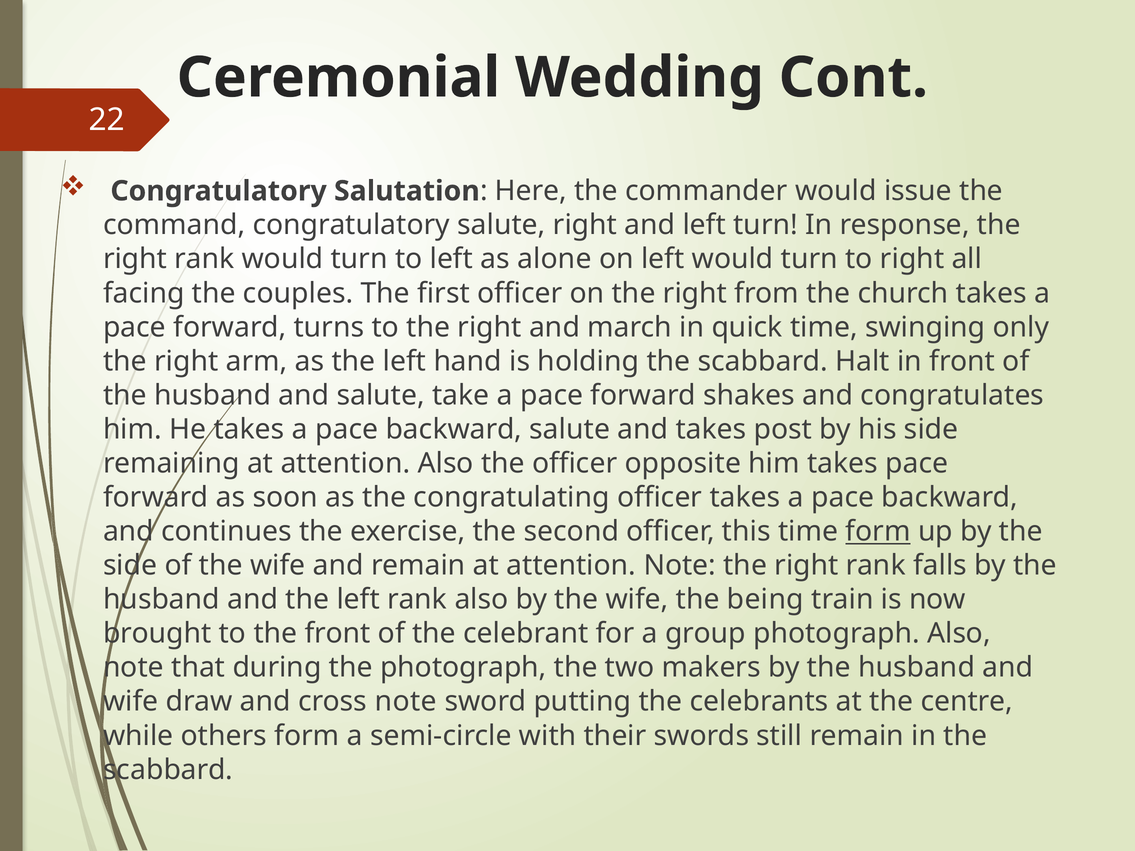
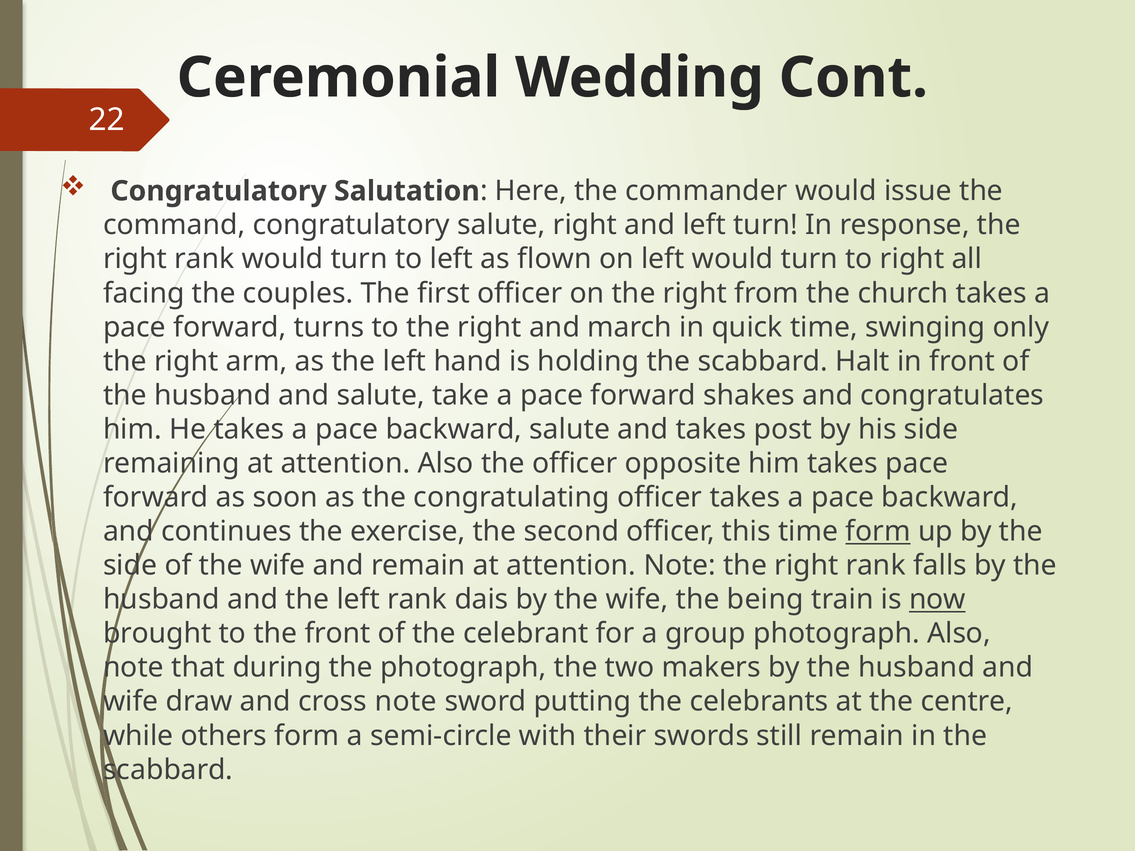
alone: alone -> flown (554, 259)
rank also: also -> dais (481, 600)
now underline: none -> present (937, 600)
